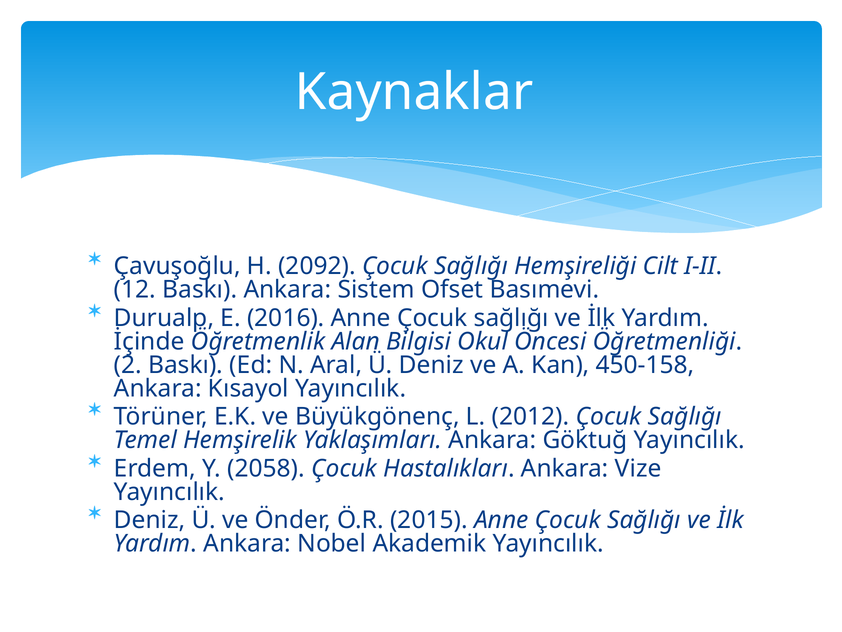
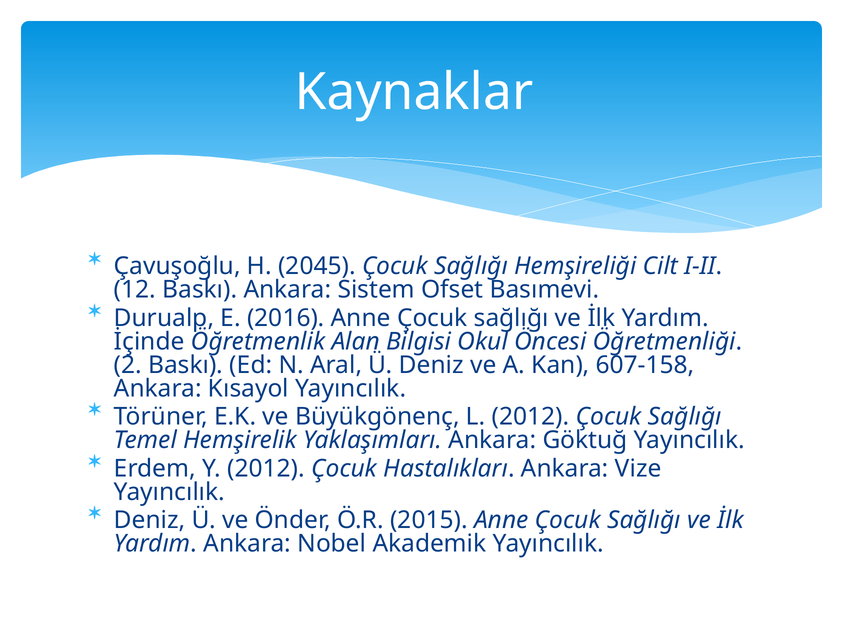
2092: 2092 -> 2045 (317, 266)
450-158: 450-158 -> 607-158 (645, 365)
Y 2058: 2058 -> 2012 (266, 468)
